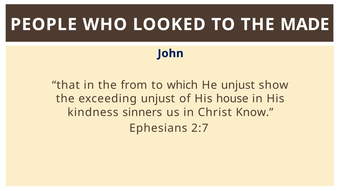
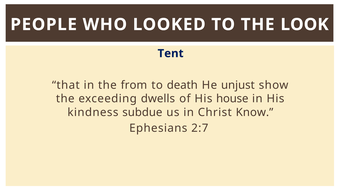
MADE: MADE -> LOOK (305, 25)
John: John -> Tent (171, 54)
which: which -> death (182, 85)
exceeding unjust: unjust -> dwells (158, 99)
sinners: sinners -> subdue (142, 112)
